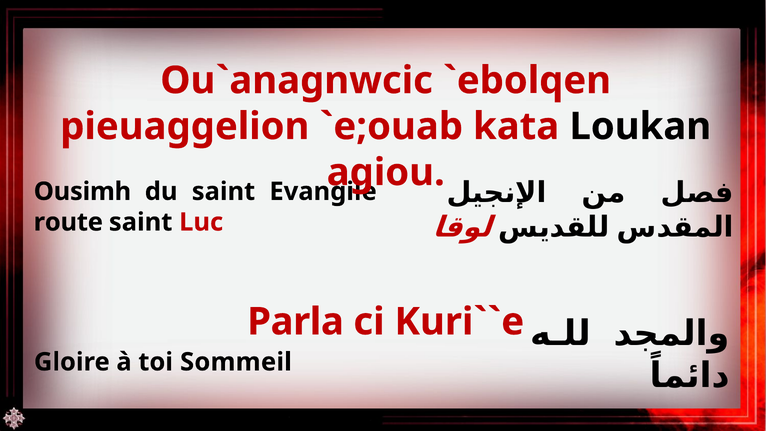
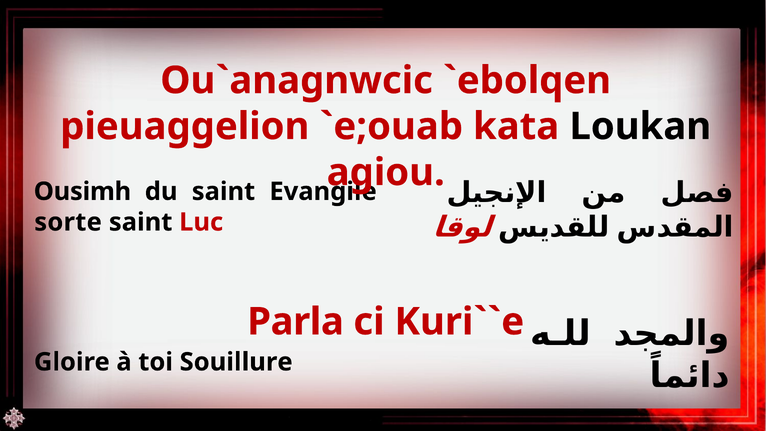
route: route -> sorte (68, 222)
Sommeil: Sommeil -> Souillure (236, 362)
